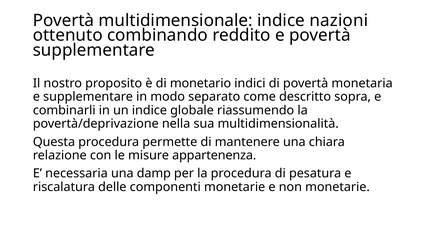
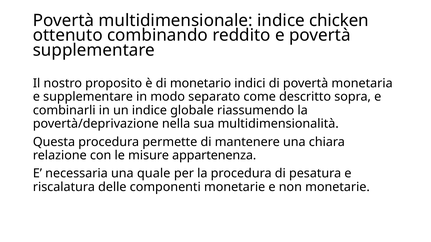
nazioni: nazioni -> chicken (339, 21)
damp: damp -> quale (154, 174)
